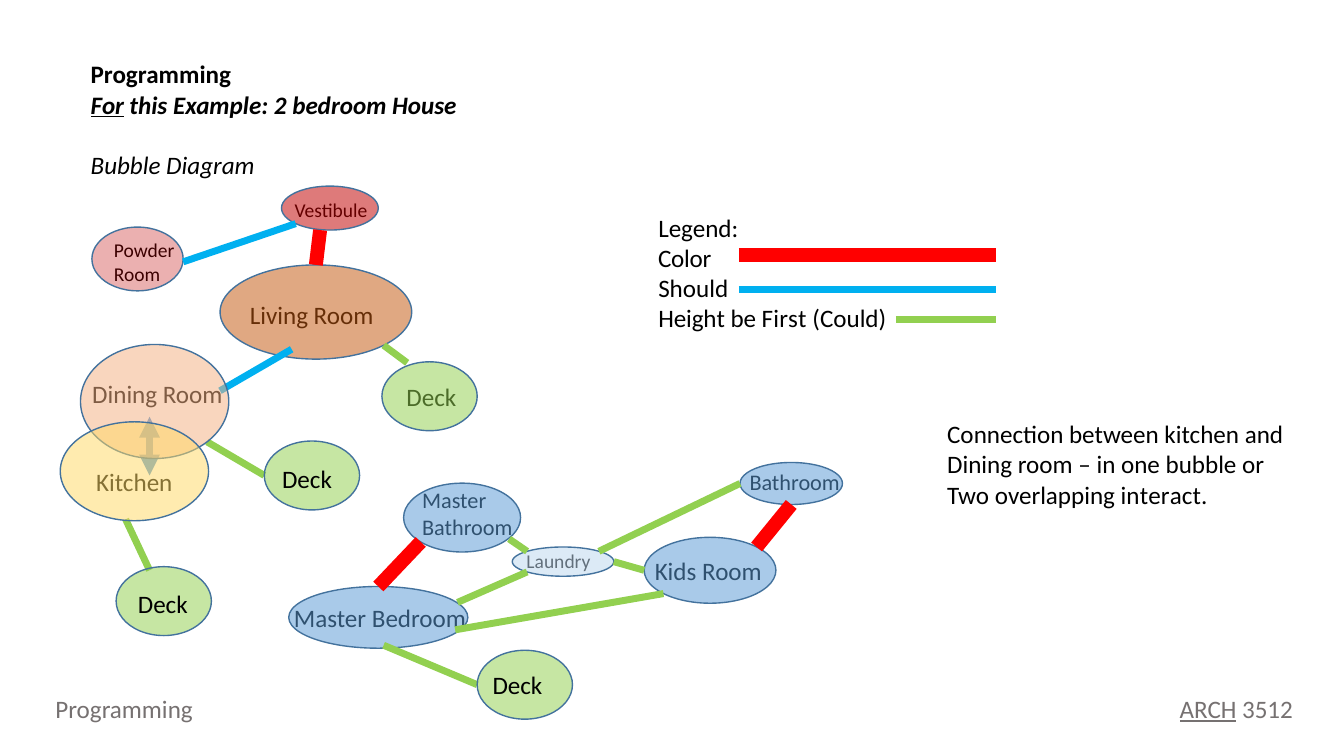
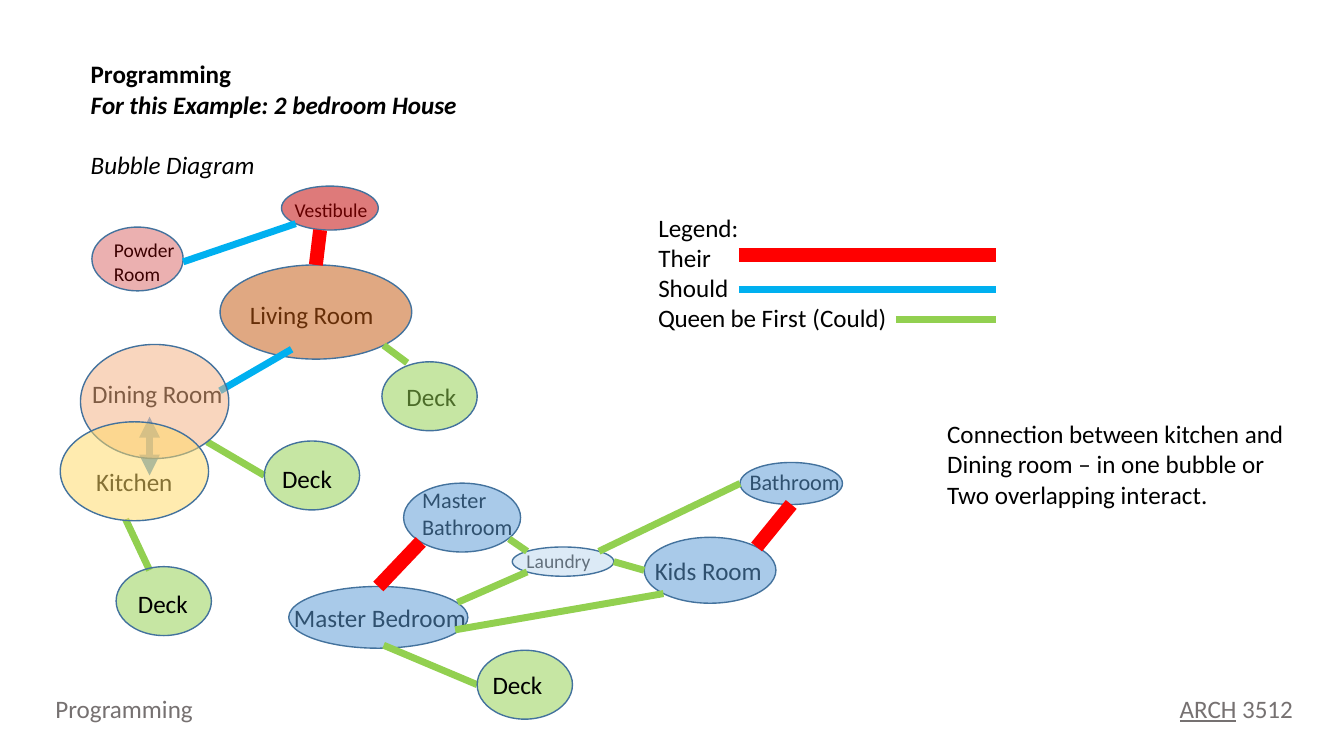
For underline: present -> none (107, 106)
Color: Color -> Their (685, 259)
Height: Height -> Queen (692, 319)
